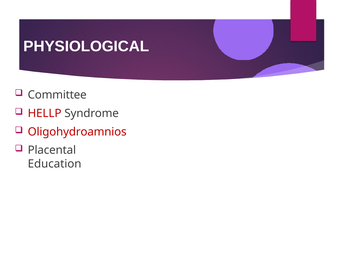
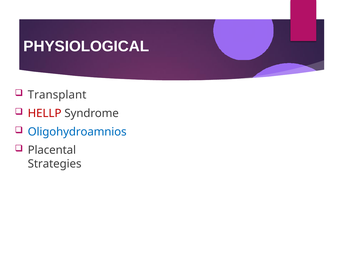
Committee: Committee -> Transplant (57, 95)
Oligohydroamnios colour: red -> blue (77, 132)
Education: Education -> Strategies (55, 164)
